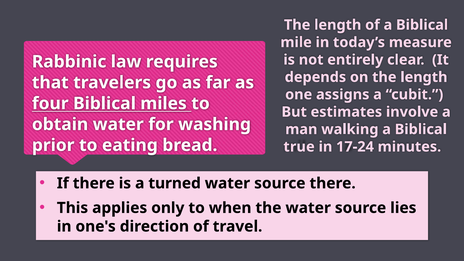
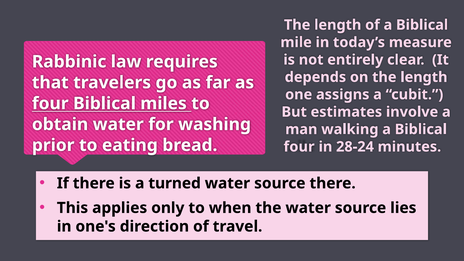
true: true -> four (299, 147)
17-24: 17-24 -> 28-24 (355, 147)
